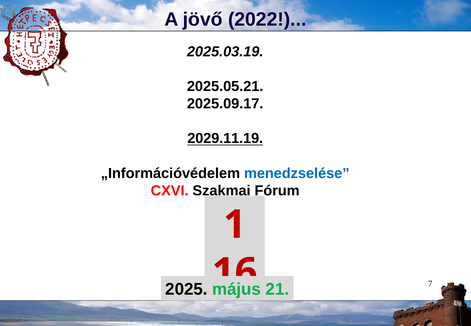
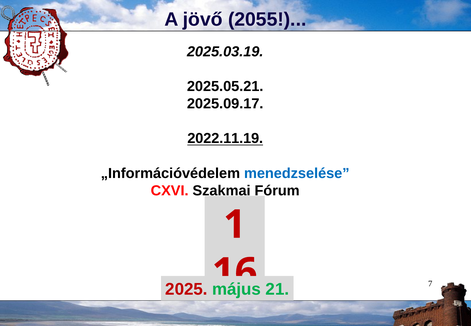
2022: 2022 -> 2055 (267, 19)
2029.11.19: 2029.11.19 -> 2022.11.19 (225, 139)
2025 colour: black -> red (186, 289)
